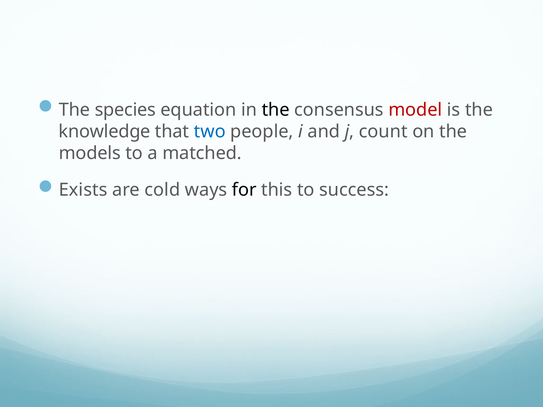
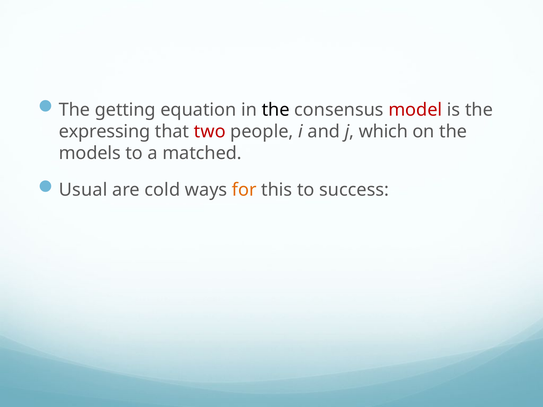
species: species -> getting (125, 110)
knowledge: knowledge -> expressing (105, 132)
two colour: blue -> red (210, 132)
count: count -> which (383, 132)
Exists: Exists -> Usual (83, 190)
for colour: black -> orange (244, 190)
